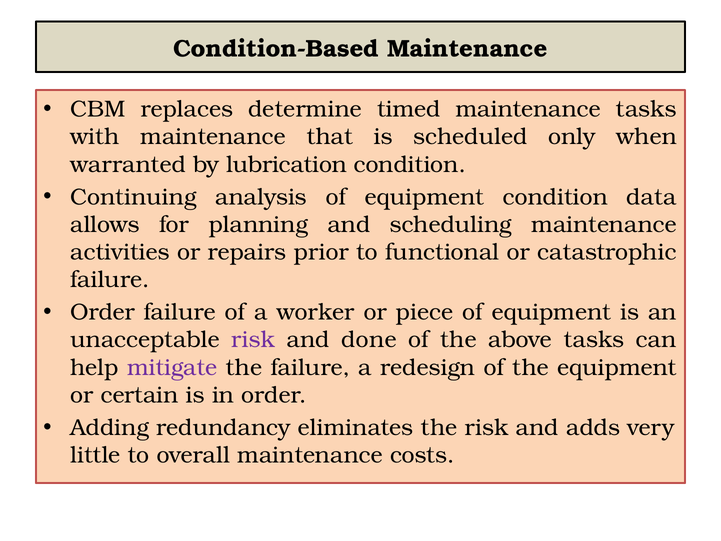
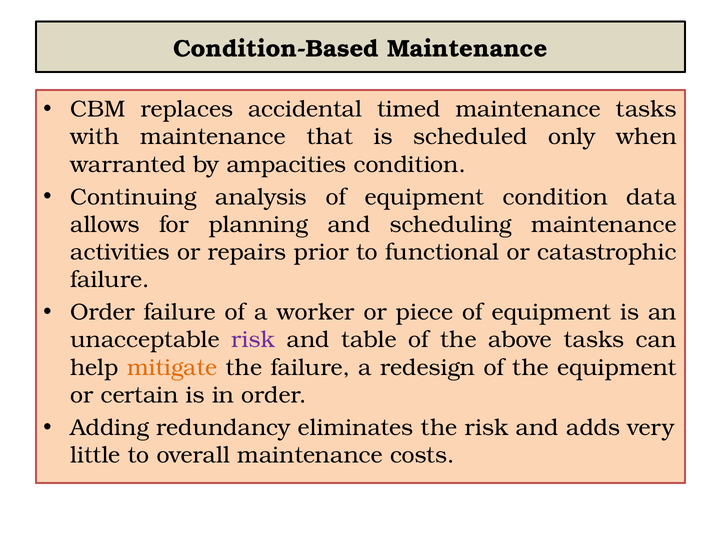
determine: determine -> accidental (305, 109)
lubrication: lubrication -> ampacities (287, 164)
done: done -> table (369, 340)
mitigate colour: purple -> orange (172, 367)
